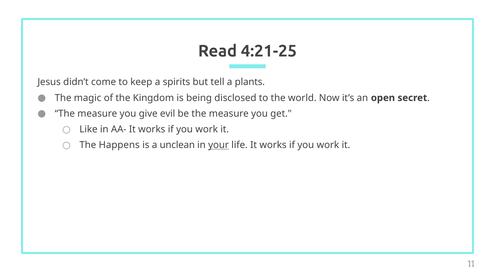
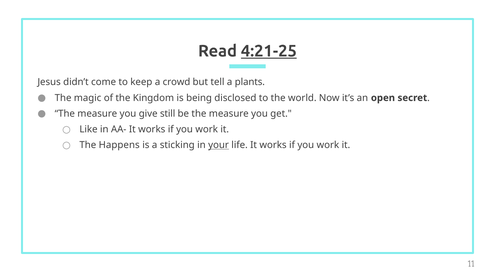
4:21-25 underline: none -> present (269, 51)
spirits: spirits -> crowd (177, 82)
evil: evil -> still (168, 113)
unclean: unclean -> sticking (177, 145)
